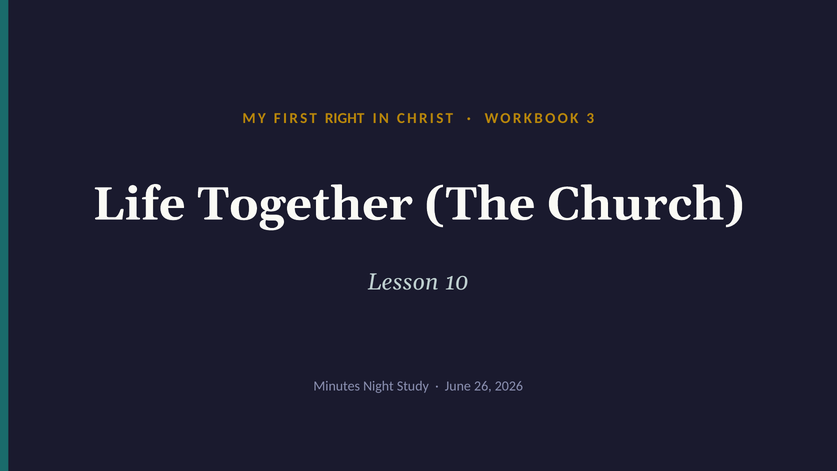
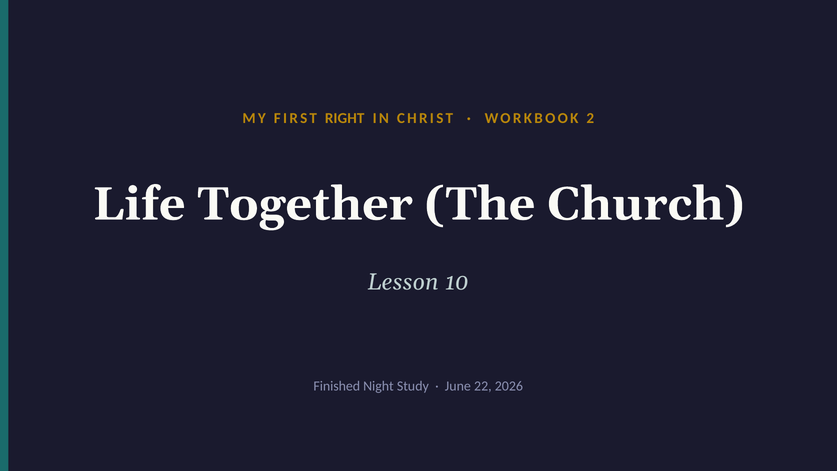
3: 3 -> 2 (590, 118)
Minutes: Minutes -> Finished (337, 386)
26: 26 -> 22 (483, 386)
